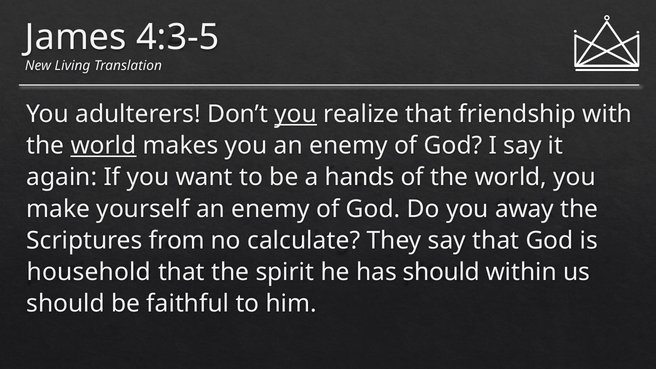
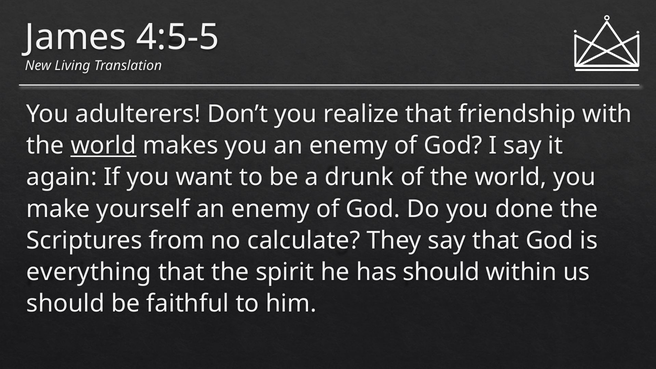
4:3-5: 4:3-5 -> 4:5-5 (178, 37)
you underline: present -> none (296, 114)
hands: hands -> drunk (360, 177)
away: away -> done (524, 209)
household: household -> everything (89, 272)
